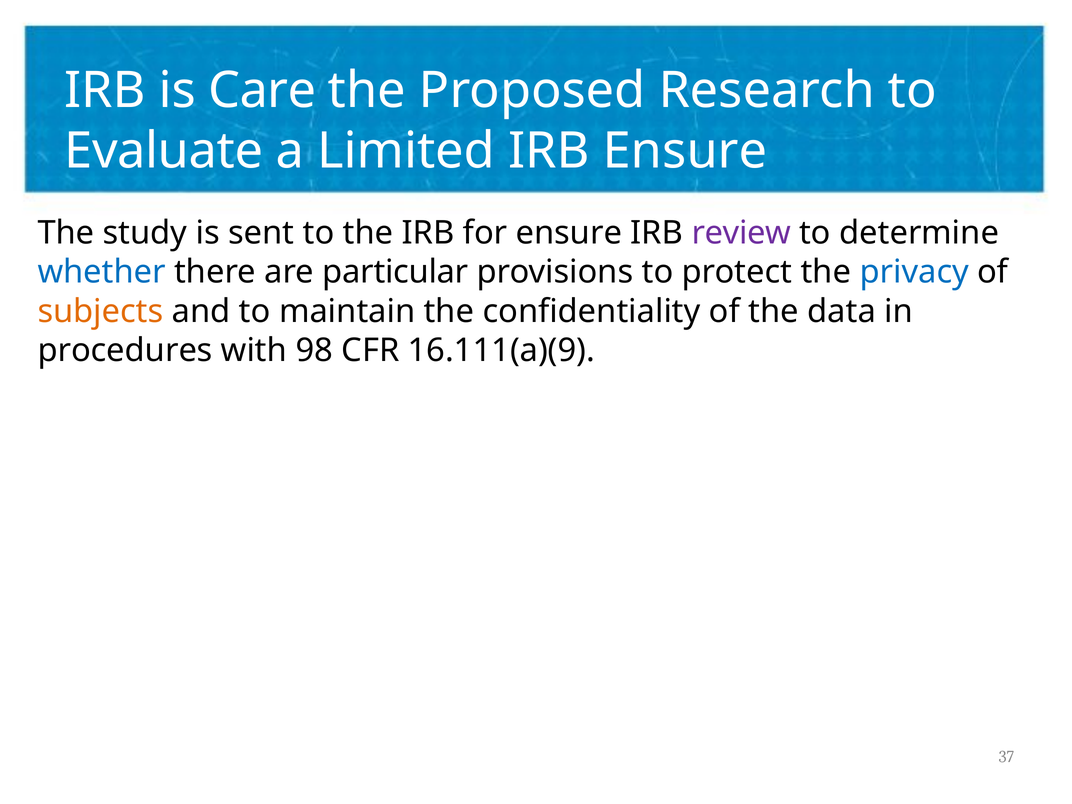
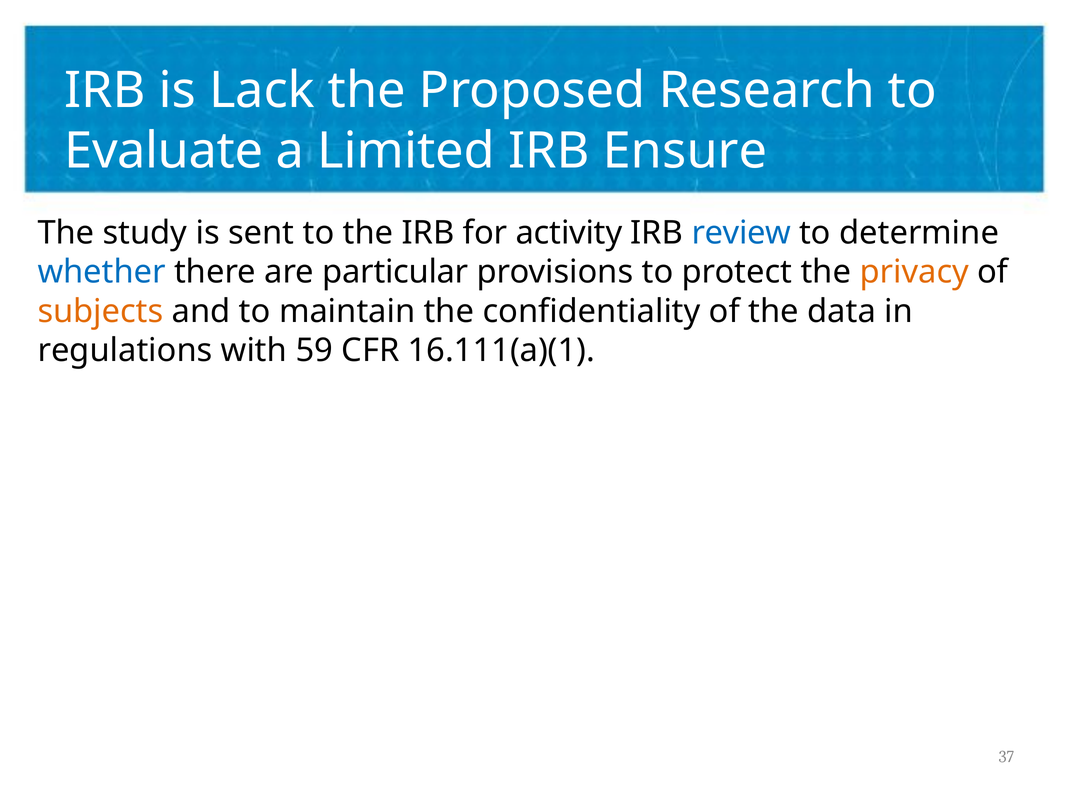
Care: Care -> Lack (262, 91)
for ensure: ensure -> activity (569, 233)
review colour: purple -> blue (741, 233)
privacy colour: blue -> orange (914, 272)
procedures: procedures -> regulations (125, 351)
98: 98 -> 59 (314, 351)
16.111(a)(9: 16.111(a)(9 -> 16.111(a)(1 (501, 351)
